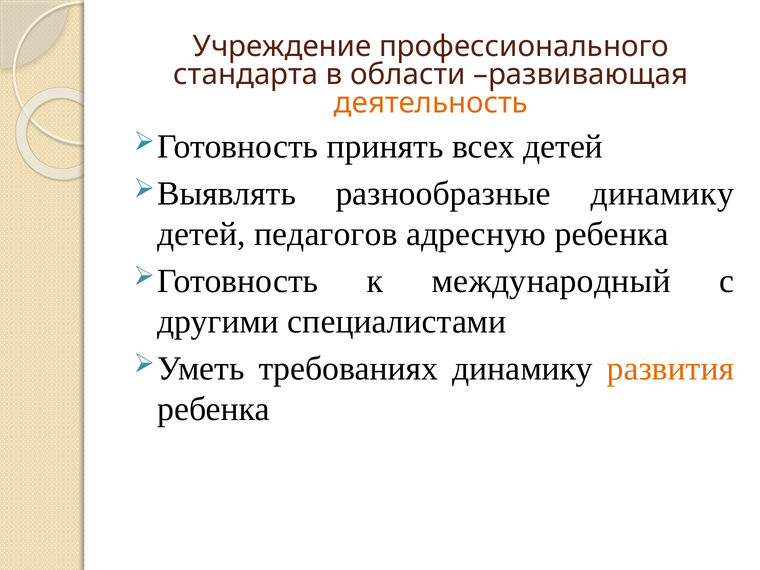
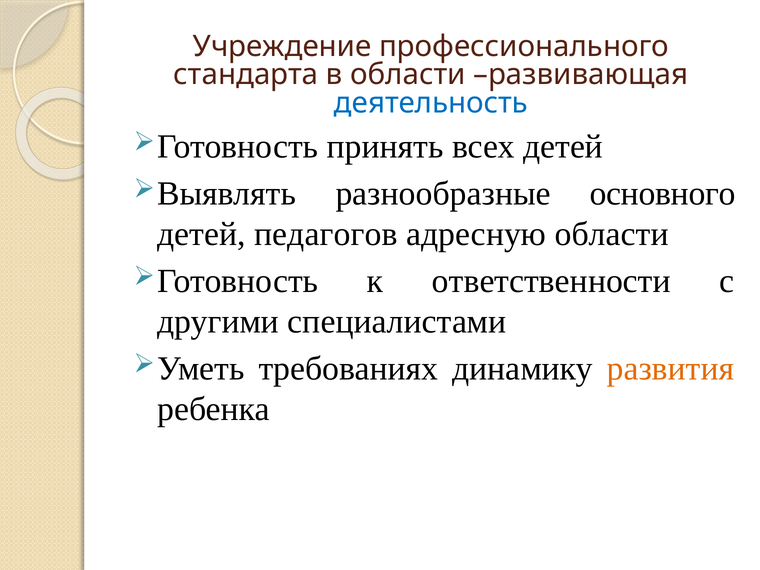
деятельность colour: orange -> blue (431, 103)
разнообразные динамику: динамику -> основного (663, 194)
адресную ребенка: ребенка -> области (612, 234)
международный: международный -> ответственности (551, 281)
